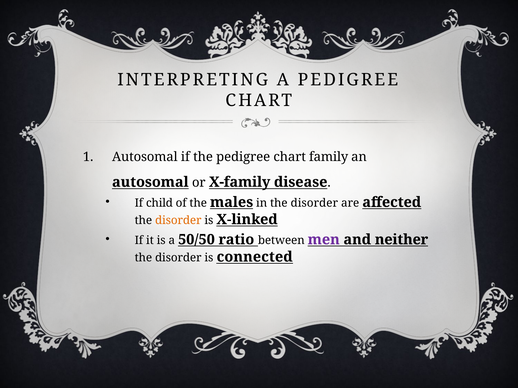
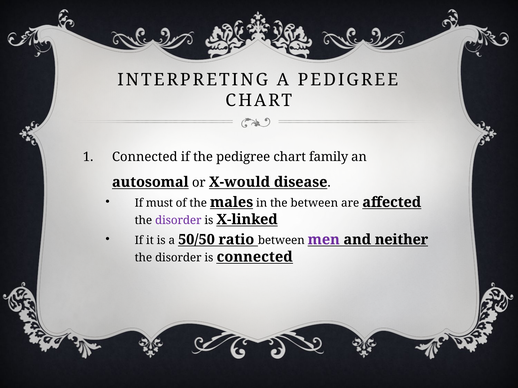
Autosomal: Autosomal -> Connected (145, 157)
X-family: X-family -> X-would (240, 182)
child: child -> must (159, 203)
in the disorder: disorder -> between (314, 203)
disorder colour: orange -> purple (178, 221)
